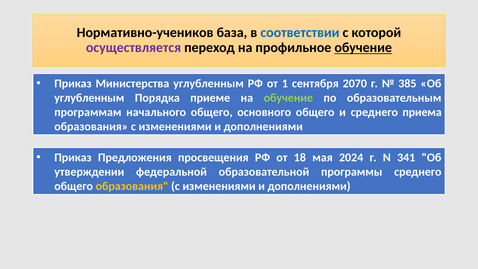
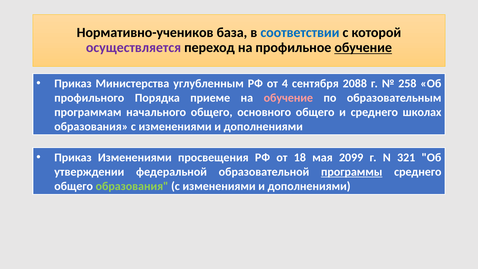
1: 1 -> 4 (285, 83)
2070: 2070 -> 2088 (355, 83)
385: 385 -> 258 (407, 83)
углубленным: углубленным -> профильного (89, 98)
обучение colour: light green -> pink (288, 98)
приема: приема -> школах (422, 112)
Приказ Предложения: Предложения -> Изменениями (135, 157)
2024: 2024 -> 2099 (351, 157)
341: 341 -> 321 (406, 157)
программы underline: none -> present (352, 172)
образования colour: yellow -> light green (132, 186)
